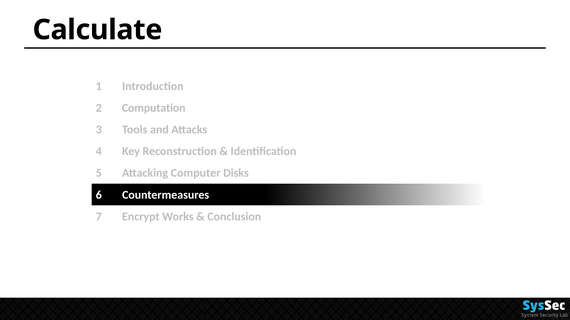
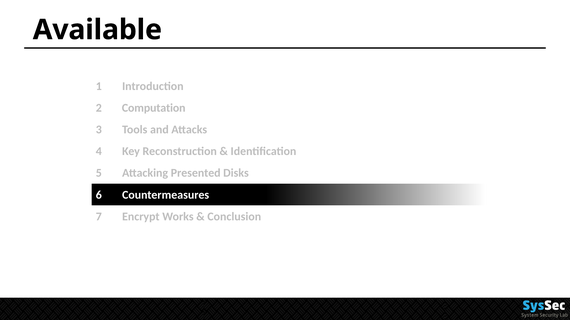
Calculate: Calculate -> Available (97, 30)
Computer: Computer -> Presented (196, 173)
